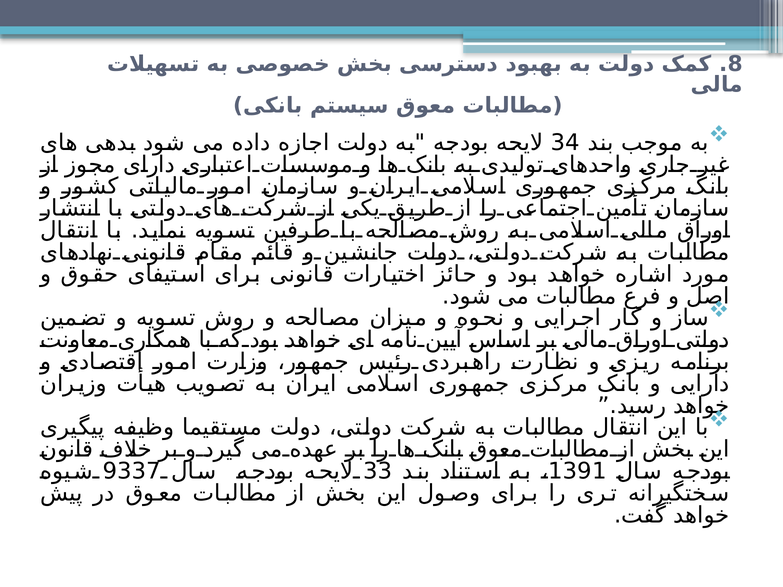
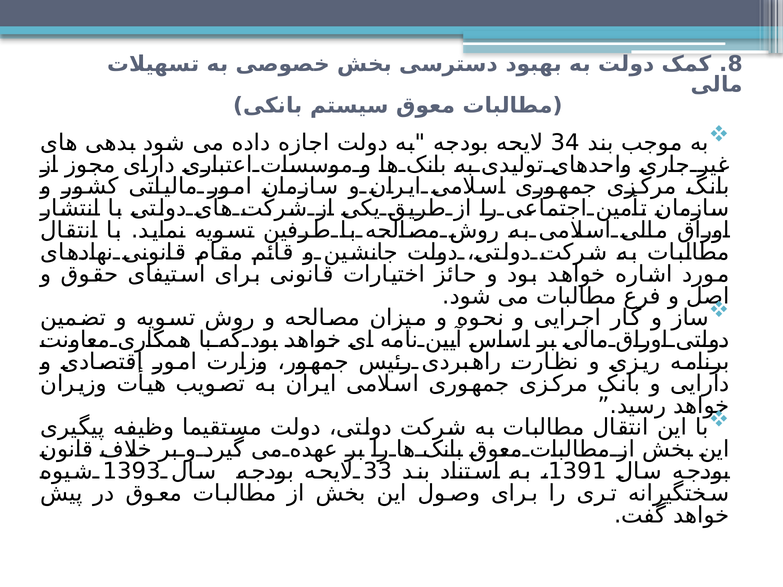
9337: 9337 -> 1393 (132, 471)
